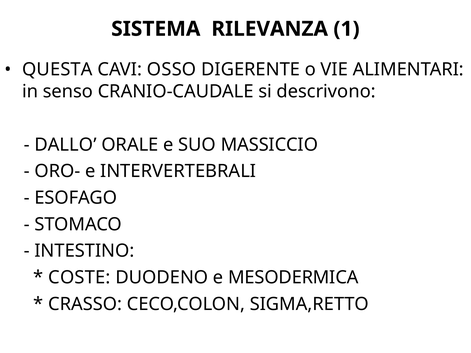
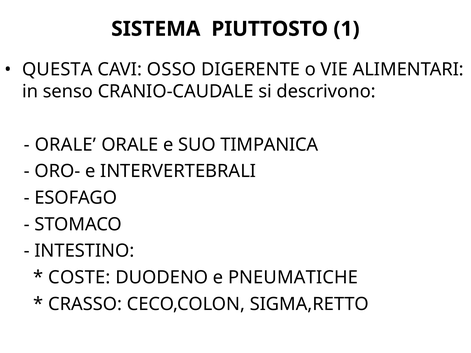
RILEVANZA: RILEVANZA -> PIUTTOSTO (270, 29)
DALLO: DALLO -> ORALE (65, 145)
MASSICCIO: MASSICCIO -> TIMPANICA (269, 145)
MESODERMICA: MESODERMICA -> PNEUMATICHE (293, 278)
